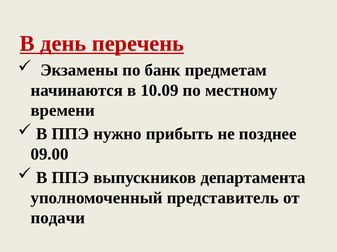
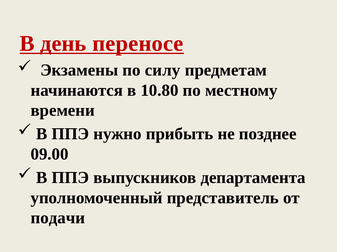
перечень: перечень -> переносе (138, 44)
банк: банк -> силу (163, 70)
10.09: 10.09 -> 10.80 (159, 90)
